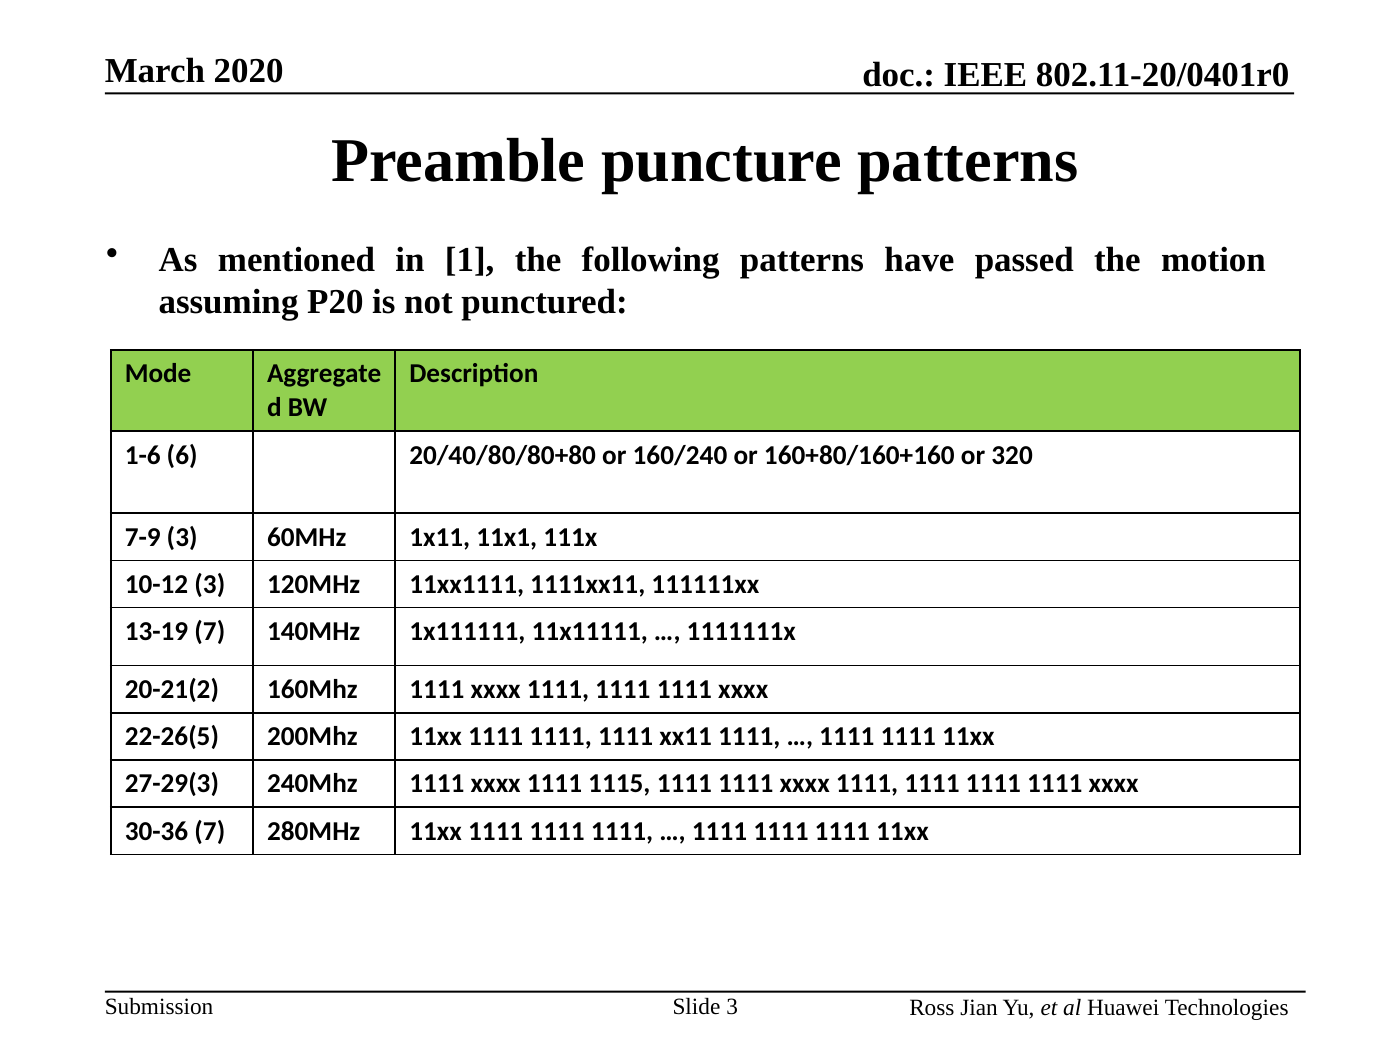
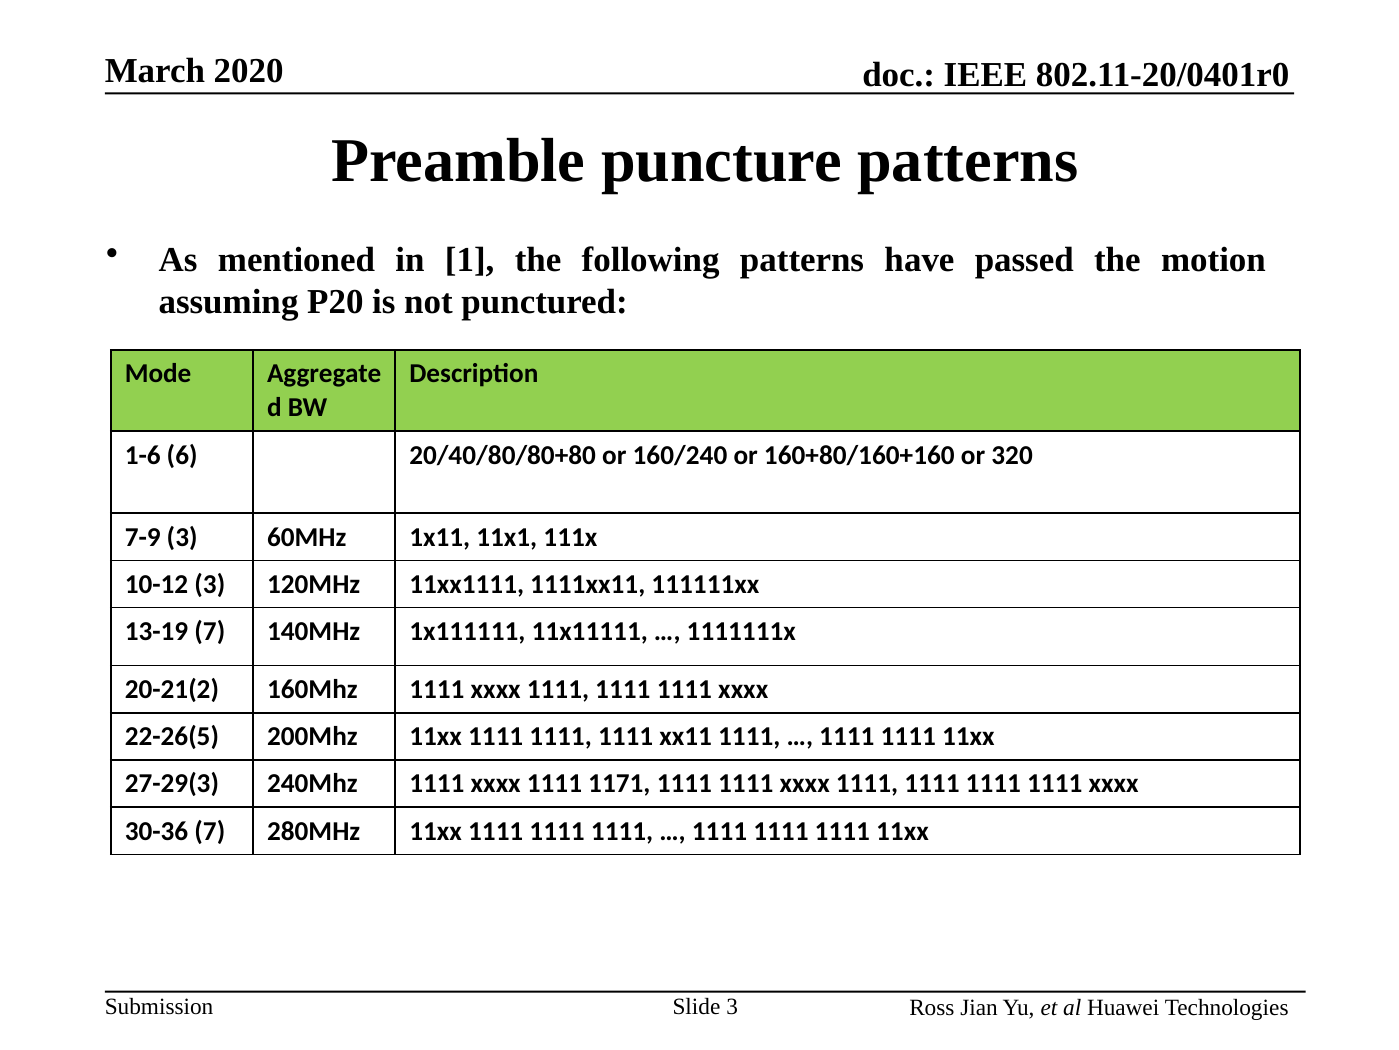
1115: 1115 -> 1171 (619, 783)
